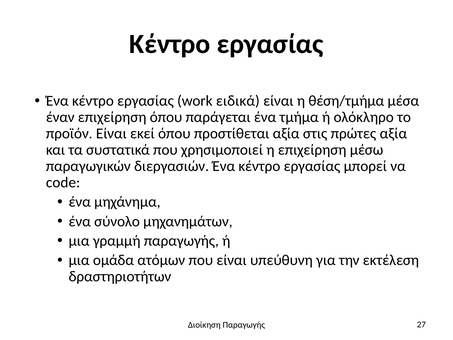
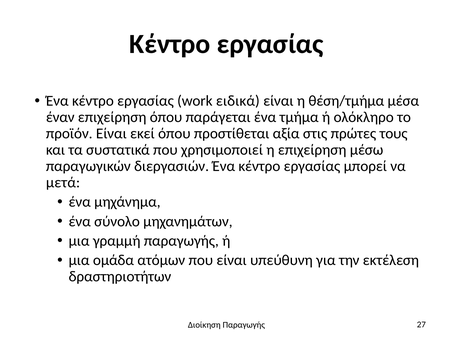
πρώτες αξία: αξία -> τους (394, 133)
code: code -> μετά (63, 182)
